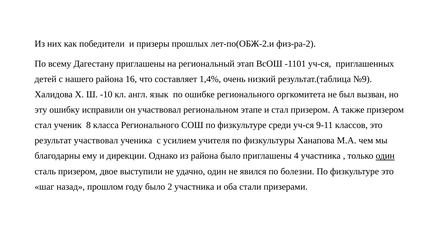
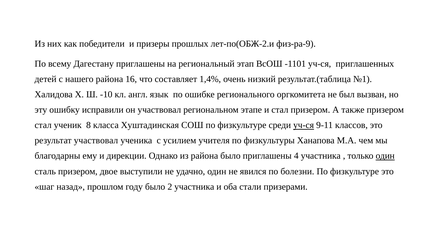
физ-ра-2: физ-ра-2 -> физ-ра-9 (296, 44)
№9: №9 -> №1 (363, 79)
класса Регионального: Регионального -> Хуштадинская (150, 125)
уч-ся underline: none -> present (304, 125)
